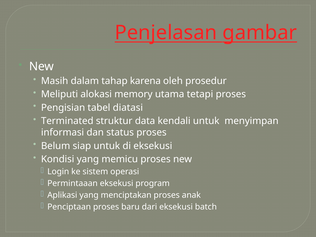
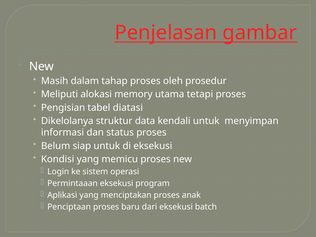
tahap karena: karena -> proses (145, 81)
Terminated: Terminated -> Dikelolanya (67, 121)
